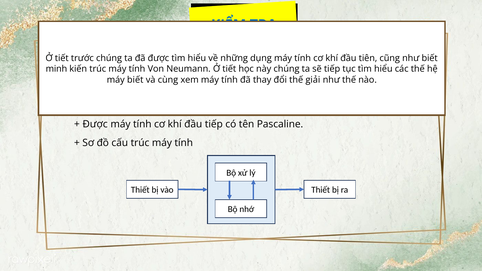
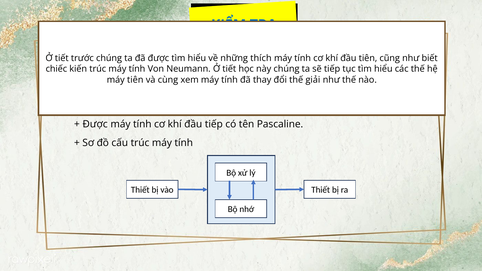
dụng: dụng -> thích (261, 58)
minh: minh -> chiếc (56, 69)
máy biết: biết -> tiên (135, 80)
